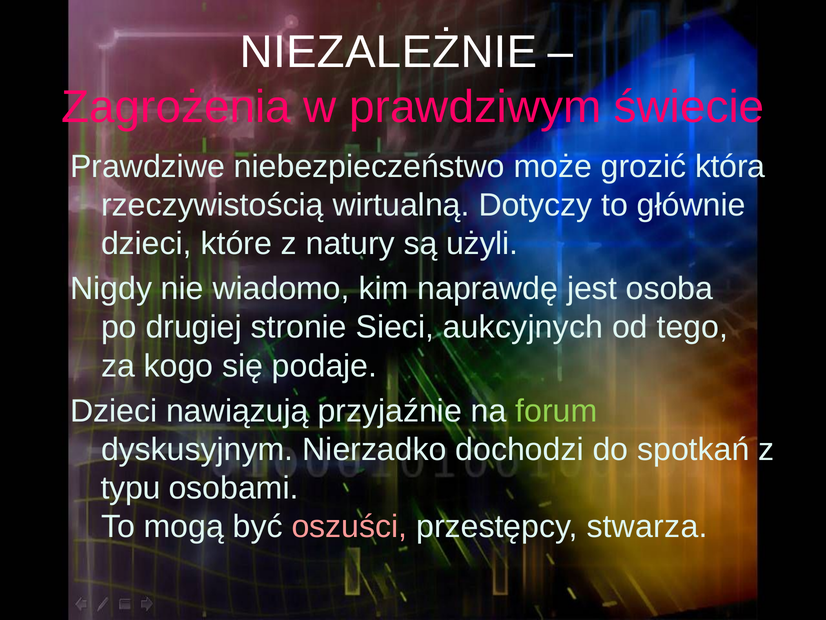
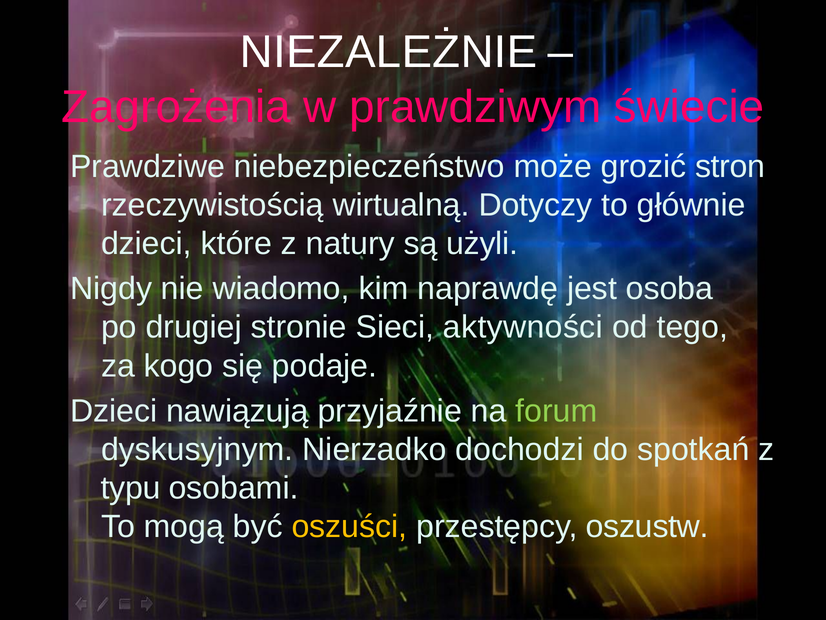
która: która -> stron (730, 166)
aukcyjnych: aukcyjnych -> aktywności (523, 327)
oszuści colour: pink -> yellow (349, 526)
stwarza: stwarza -> oszustw (647, 526)
